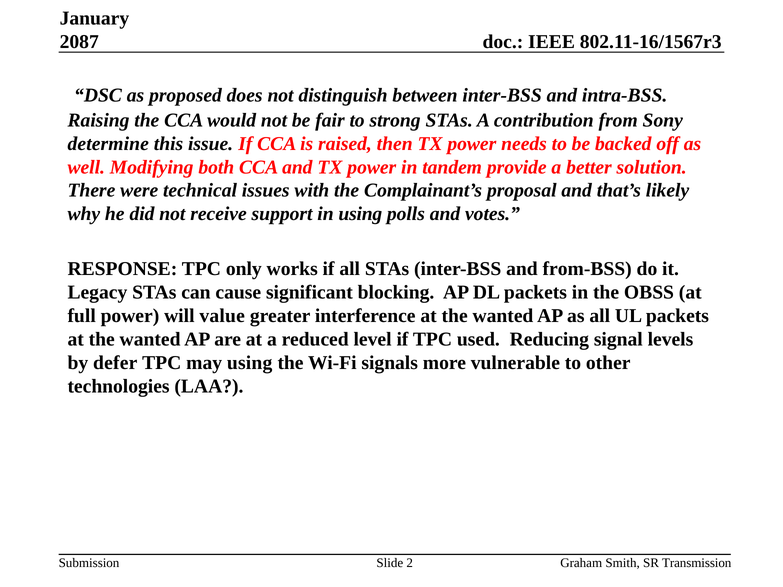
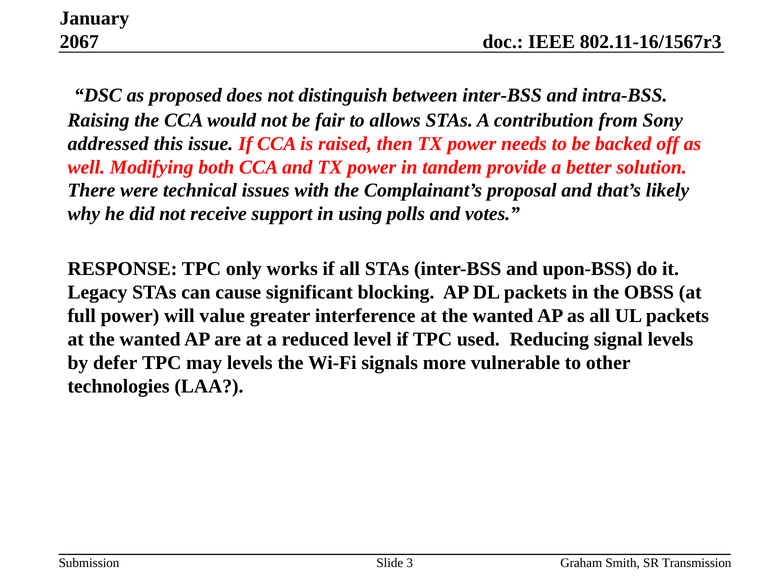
2087: 2087 -> 2067 (79, 42)
strong: strong -> allows (395, 120)
determine: determine -> addressed (108, 144)
from-BSS: from-BSS -> upon-BSS (587, 269)
may using: using -> levels (250, 363)
2: 2 -> 3 (410, 563)
